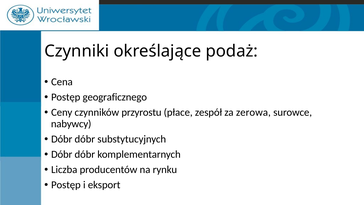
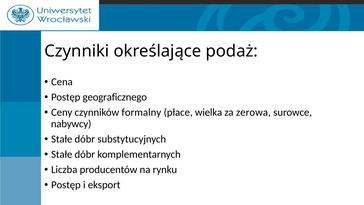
przyrostu: przyrostu -> formalny (141, 112)
zespół: zespół -> wielka (209, 112)
Dóbr: Dóbr -> Stałe (62, 139)
Dóbr: Dóbr -> Stałe (62, 154)
